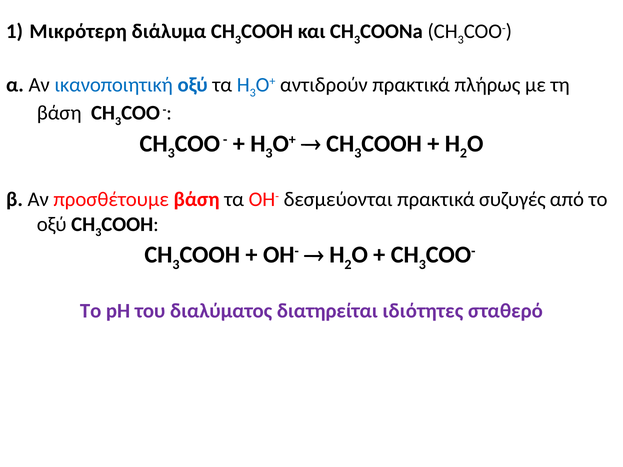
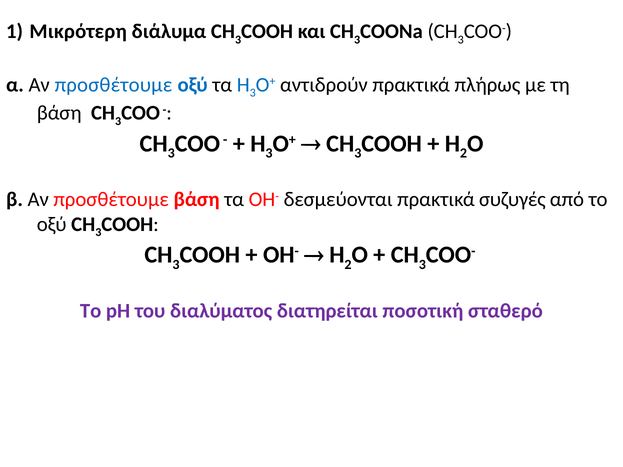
α Αν ικανοποιητική: ικανοποιητική -> προσθέτουμε (113, 85)
ιδιότητες: ιδιότητες -> ποσοτική (423, 311)
